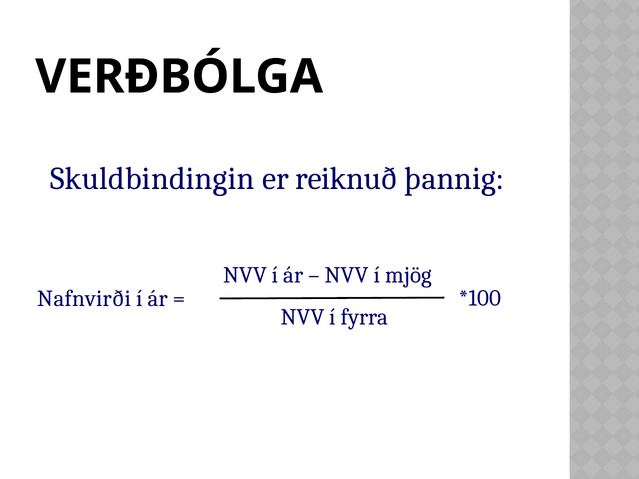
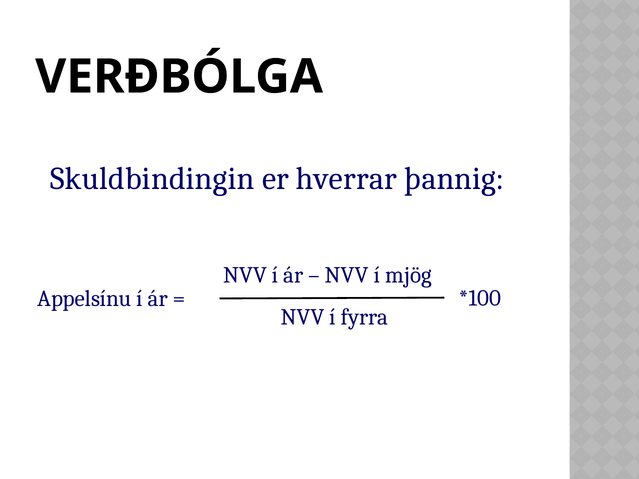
reiknuð: reiknuð -> hverrar (346, 179)
Nafnvirði: Nafnvirði -> Appelsínu (84, 299)
